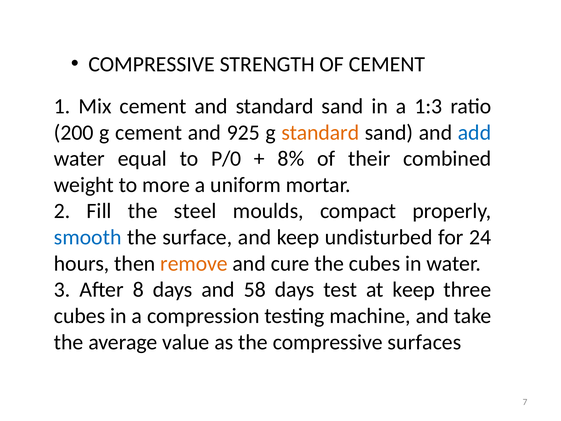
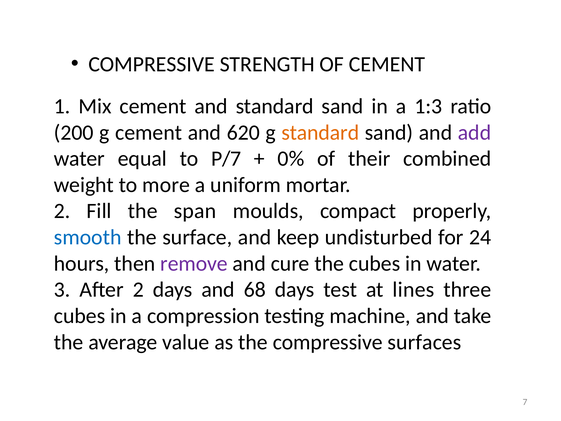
925: 925 -> 620 (243, 132)
add colour: blue -> purple (474, 132)
P/0: P/0 -> P/7 (226, 159)
8%: 8% -> 0% (291, 159)
steel: steel -> span (195, 211)
remove colour: orange -> purple (194, 263)
After 8: 8 -> 2 (138, 290)
58: 58 -> 68 (255, 290)
at keep: keep -> lines (413, 290)
